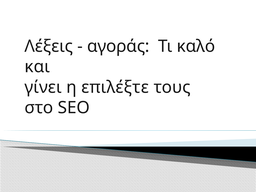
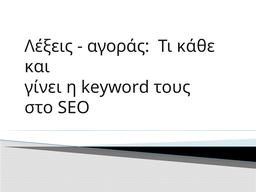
καλό: καλό -> κάθε (196, 46)
επιλέξτε: επιλέξτε -> keyword (115, 87)
